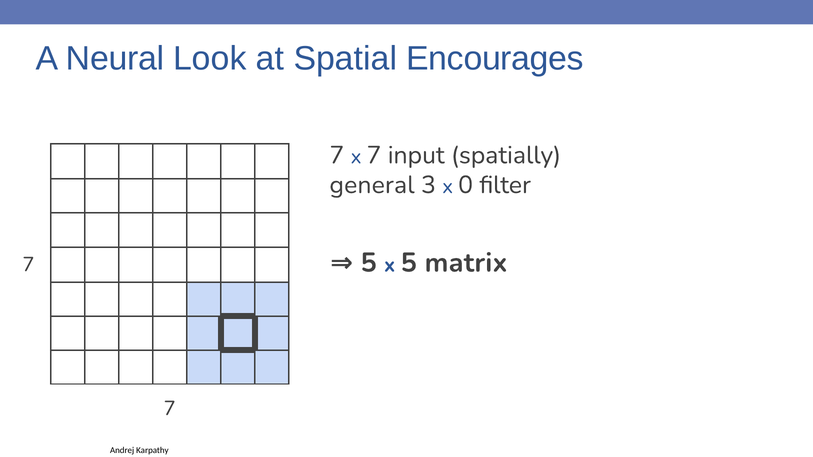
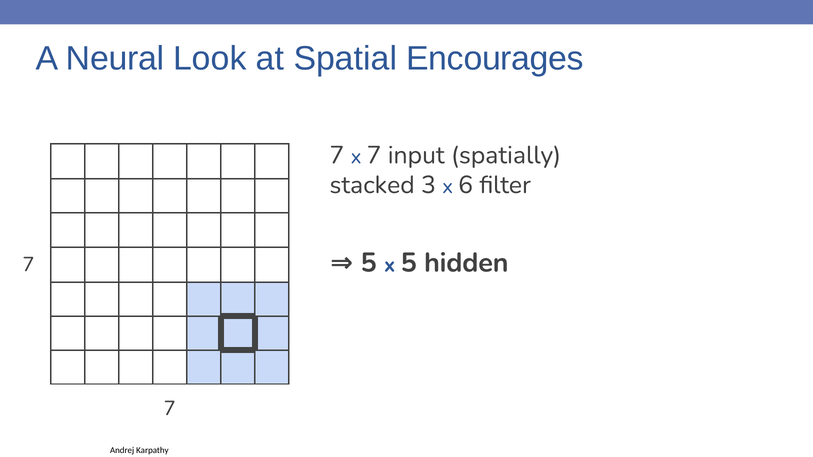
general: general -> stacked (372, 185)
0: 0 -> 6 (466, 185)
matrix: matrix -> hidden (466, 263)
